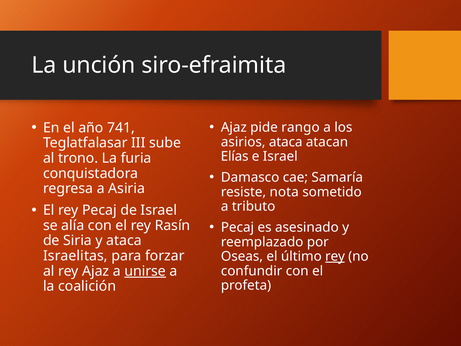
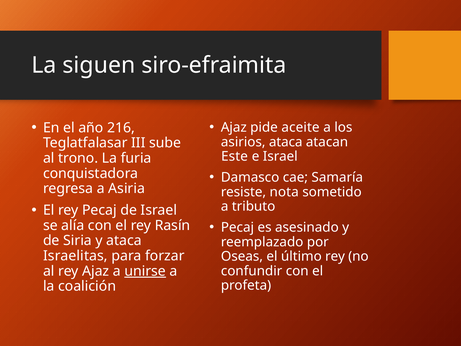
unción: unción -> siguen (99, 65)
741: 741 -> 216 (121, 128)
rango: rango -> aceite (300, 127)
Elías: Elías -> Este (234, 156)
rey underline: present -> none (335, 256)
